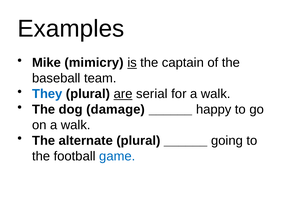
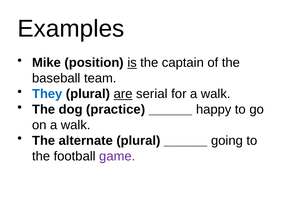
mimicry: mimicry -> position (94, 63)
damage: damage -> practice (116, 109)
game colour: blue -> purple (117, 156)
